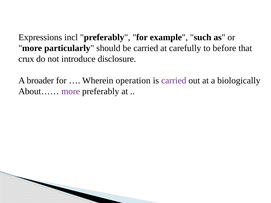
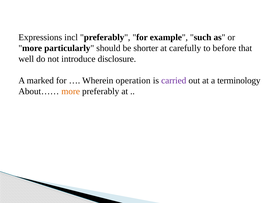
be carried: carried -> shorter (146, 48)
crux: crux -> well (26, 59)
broader: broader -> marked (40, 81)
biologically: biologically -> terminology (239, 81)
more colour: purple -> orange (71, 91)
